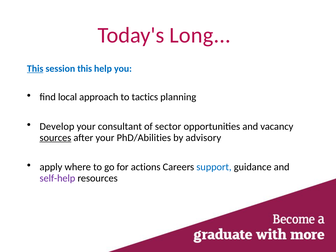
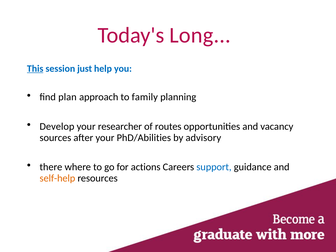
session this: this -> just (85, 69)
local: local -> plan (67, 97)
tactics: tactics -> family (145, 97)
consultant: consultant -> researcher (120, 127)
sector: sector -> routes (168, 127)
sources underline: present -> none (55, 138)
apply: apply -> there (51, 167)
self-help colour: purple -> orange (57, 178)
